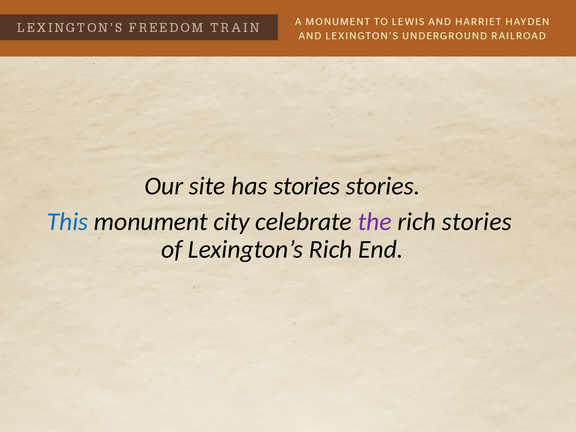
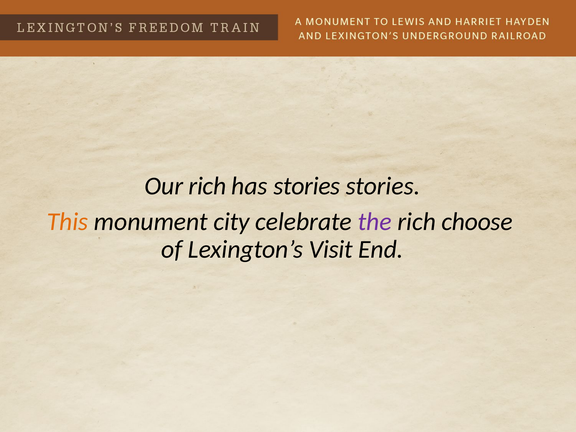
Our site: site -> rich (207, 186)
This colour: blue -> orange (67, 222)
rich stories: stories -> choose (477, 222)
Lexington’s Rich: Rich -> Visit (331, 249)
